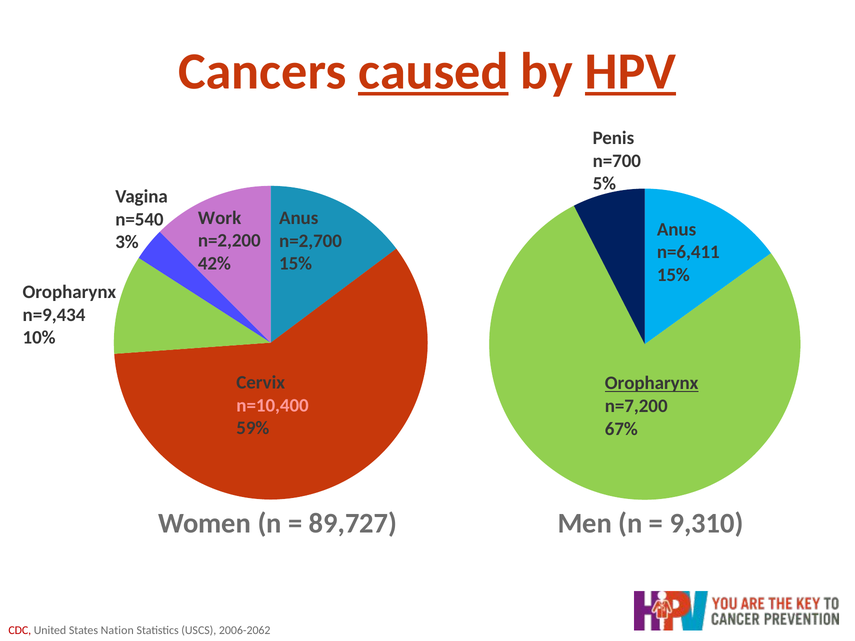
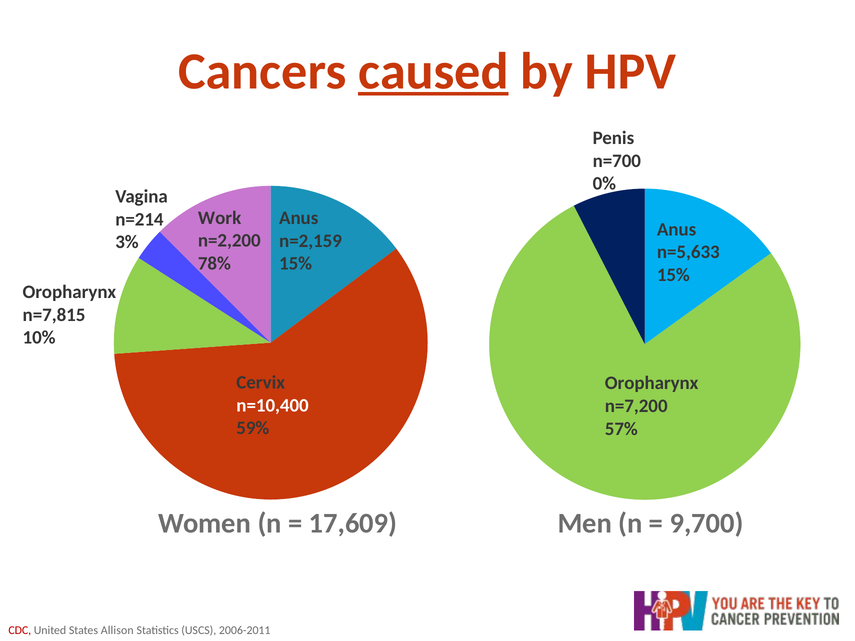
HPV underline: present -> none (630, 71)
5%: 5% -> 0% (604, 184)
n=540: n=540 -> n=214 (139, 220)
n=2,700: n=2,700 -> n=2,159 (311, 241)
n=6,411: n=6,411 -> n=5,633 (688, 252)
42%: 42% -> 78% (214, 263)
n=9,434: n=9,434 -> n=7,815 (54, 315)
Oropharynx underline: present -> none (652, 383)
n=10,400 colour: pink -> white (273, 405)
67%: 67% -> 57% (621, 429)
89,727: 89,727 -> 17,609 (353, 524)
9,310: 9,310 -> 9,700 (707, 524)
Nation: Nation -> Allison (117, 630)
2006-2062: 2006-2062 -> 2006-2011 (245, 630)
